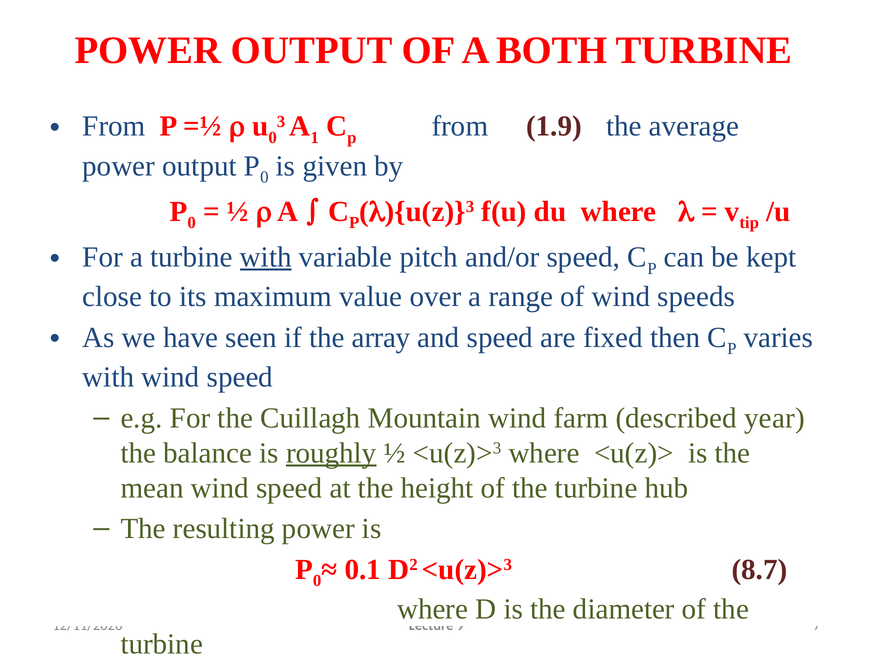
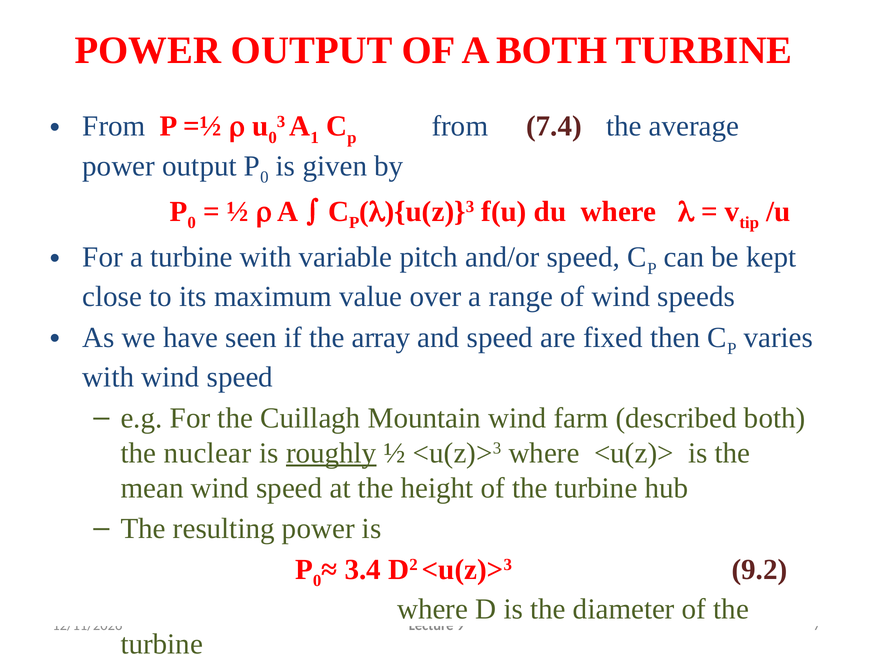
1.9: 1.9 -> 7.4 (554, 126)
with underline: present -> none (266, 257)
described year: year -> both (775, 418)
balance: balance -> nuclear (208, 453)
0.1: 0.1 -> 3.4 (363, 569)
8.7: 8.7 -> 9.2 (760, 569)
